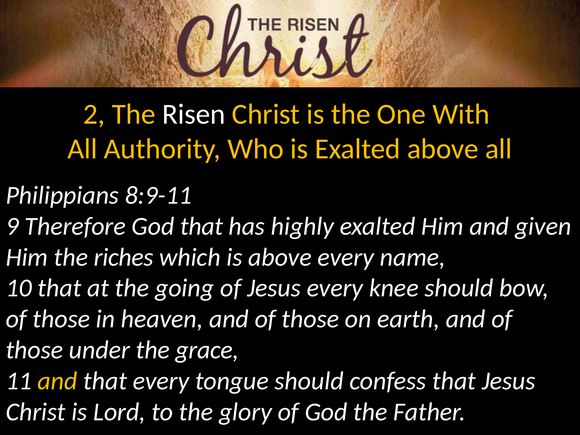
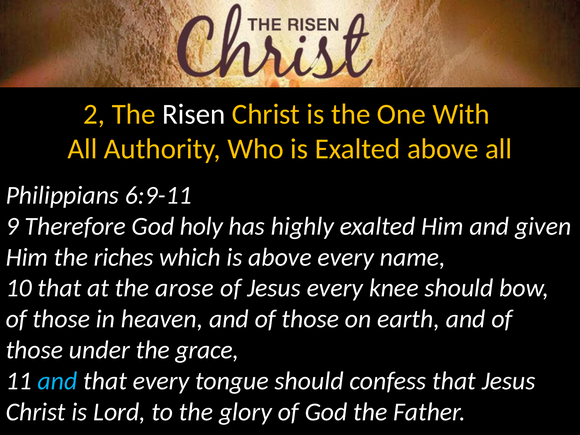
8:9-11: 8:9-11 -> 6:9-11 (158, 195)
God that: that -> holy (202, 226)
going: going -> arose (185, 288)
and colour: yellow -> light blue (58, 381)
